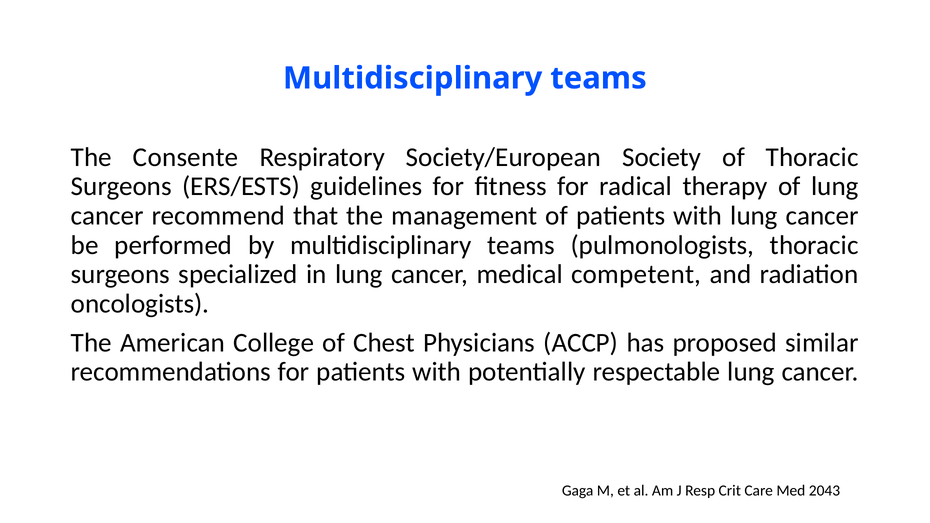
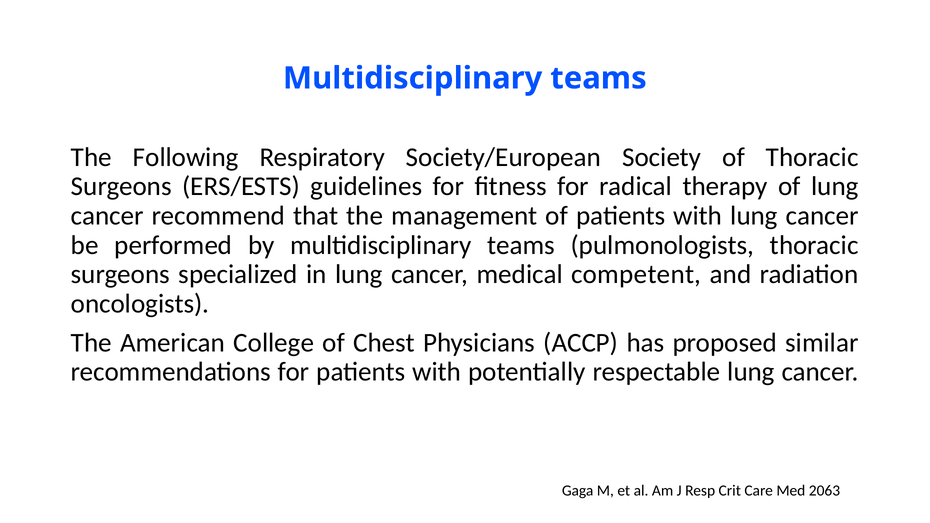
Consente: Consente -> Following (186, 157)
2043: 2043 -> 2063 (824, 491)
